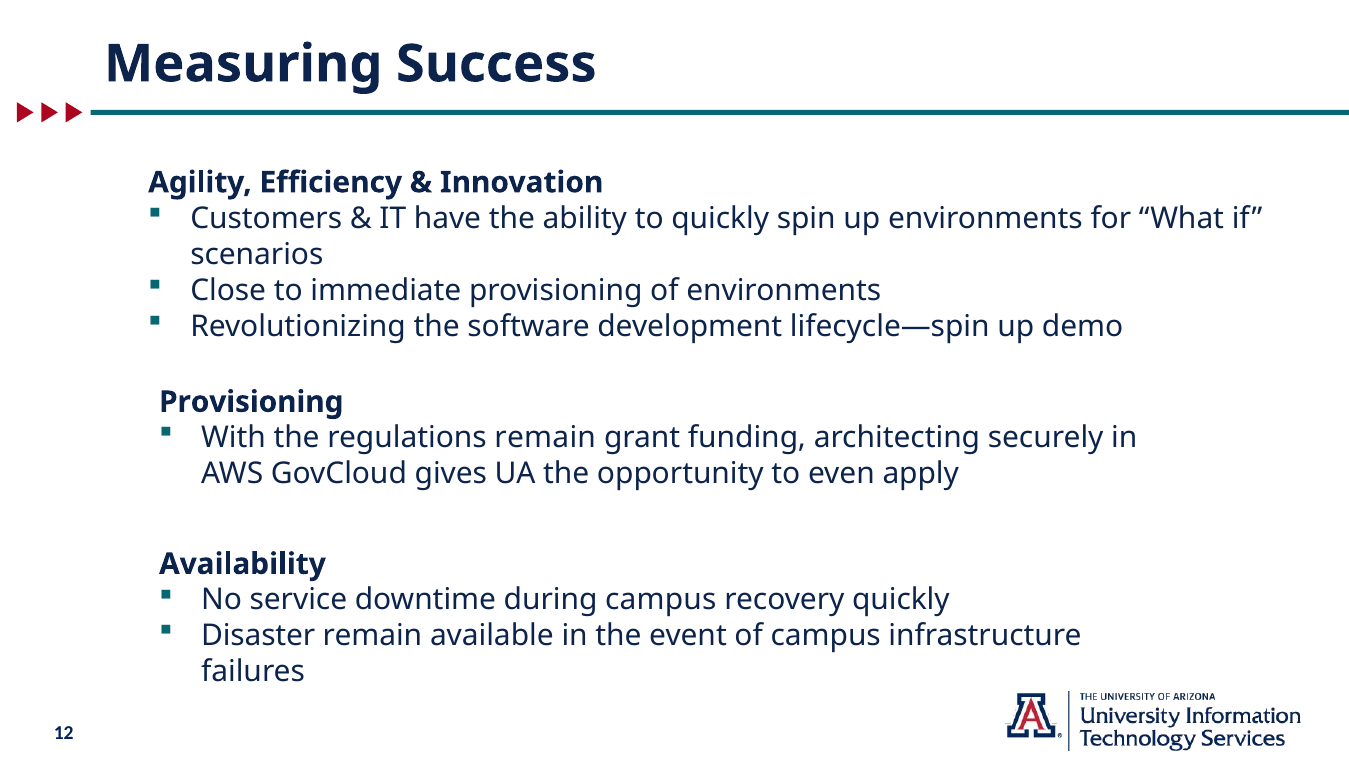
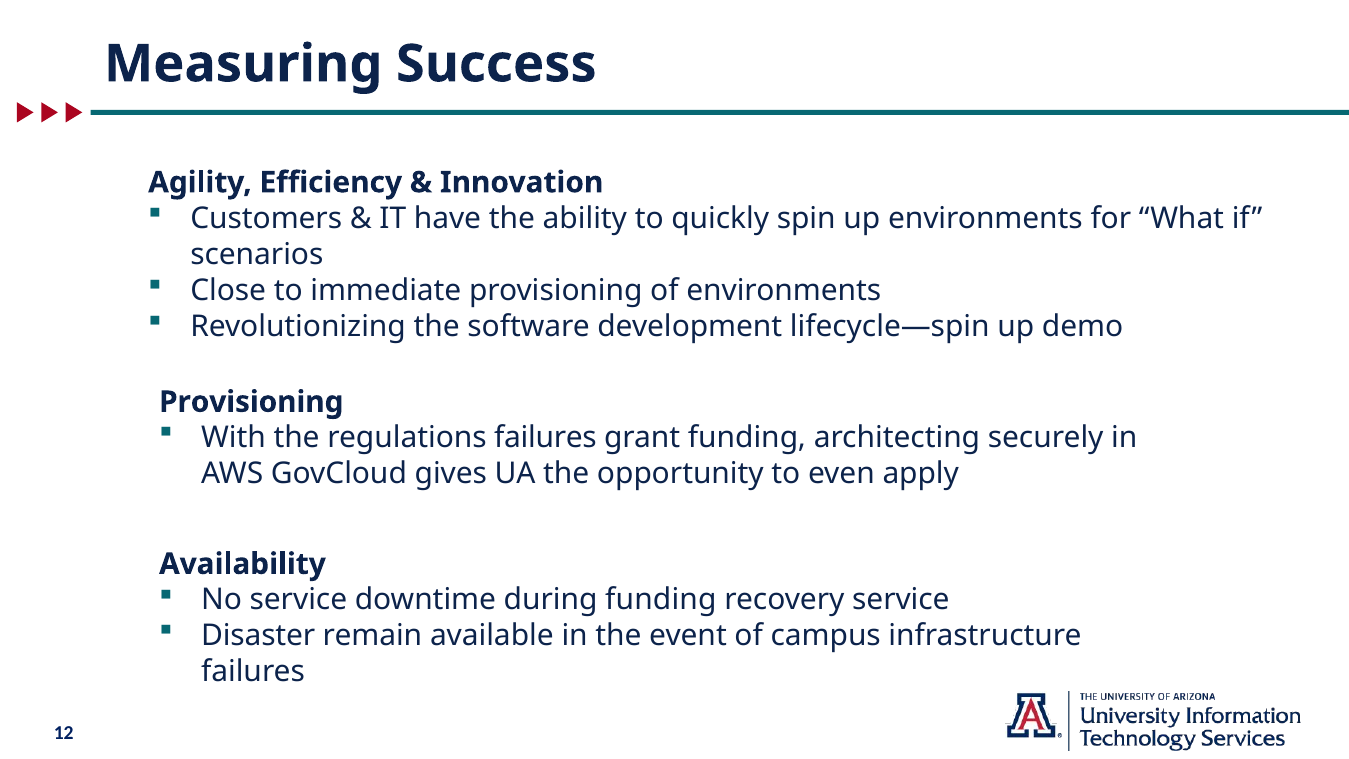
regulations remain: remain -> failures (546, 438)
during campus: campus -> funding (661, 600)
recovery quickly: quickly -> service (901, 600)
